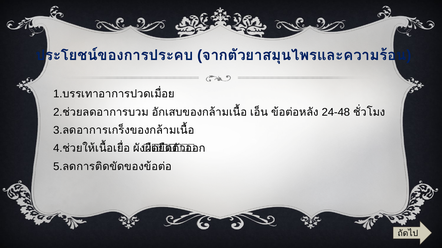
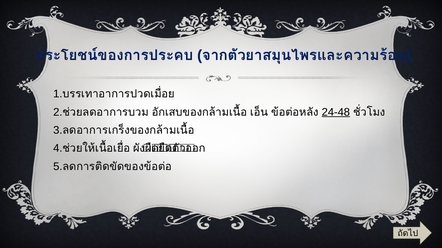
24-48 underline: none -> present (336, 112)
